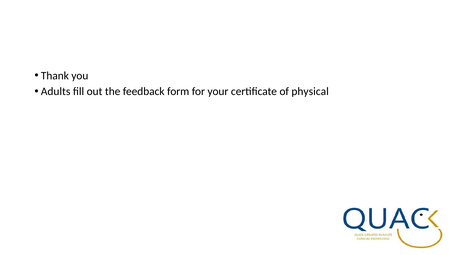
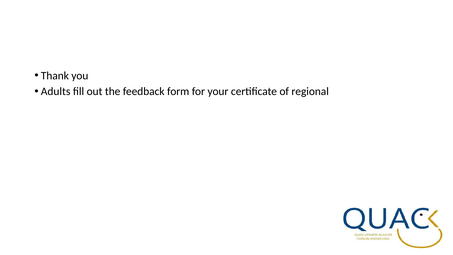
physical: physical -> regional (310, 91)
